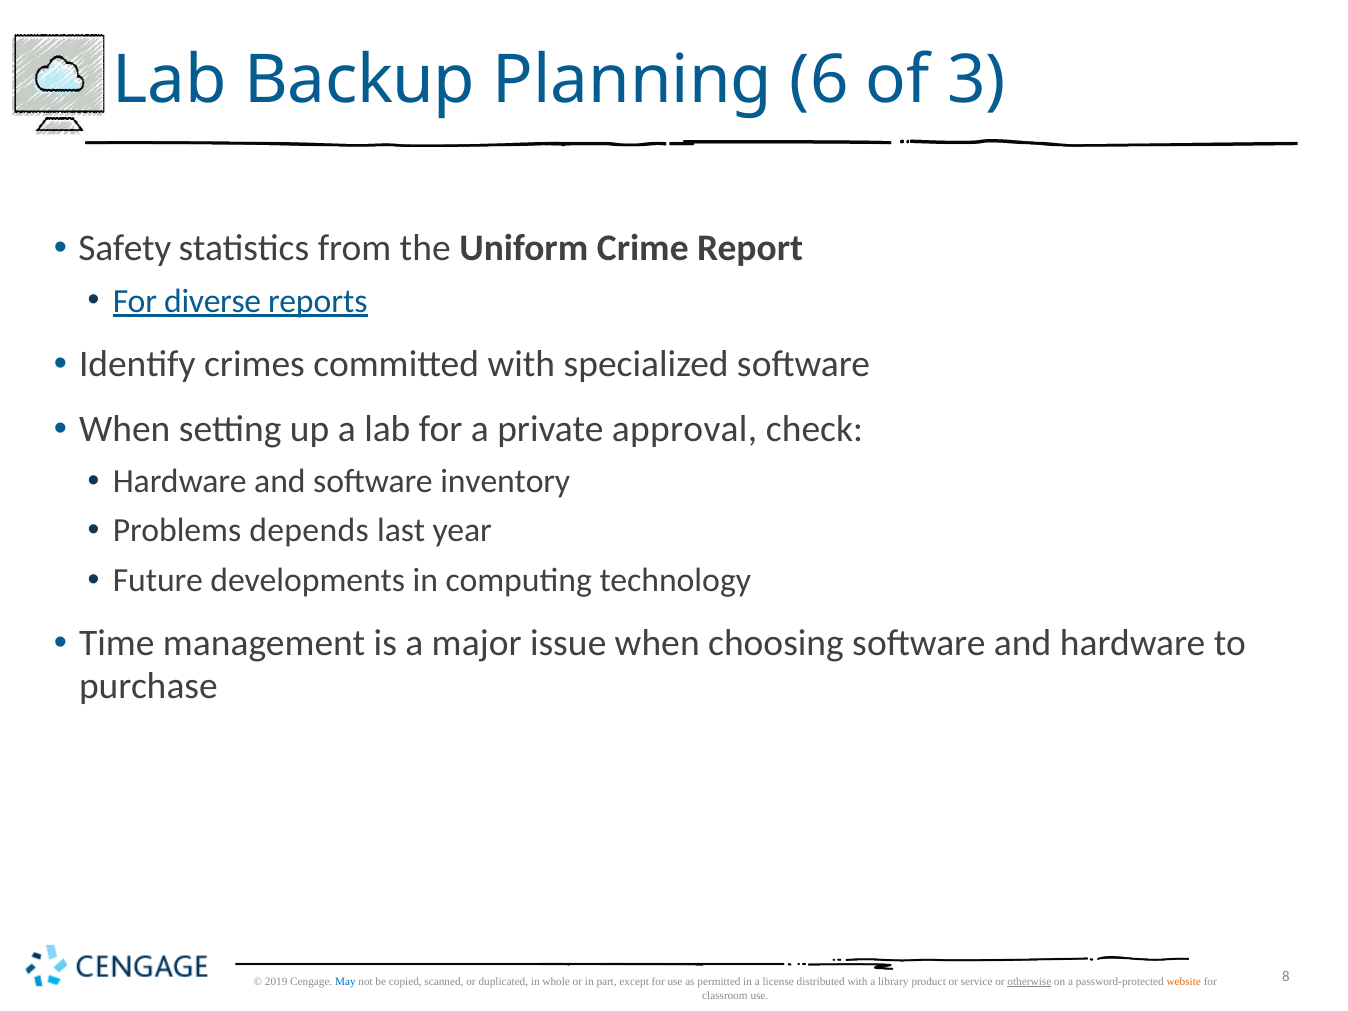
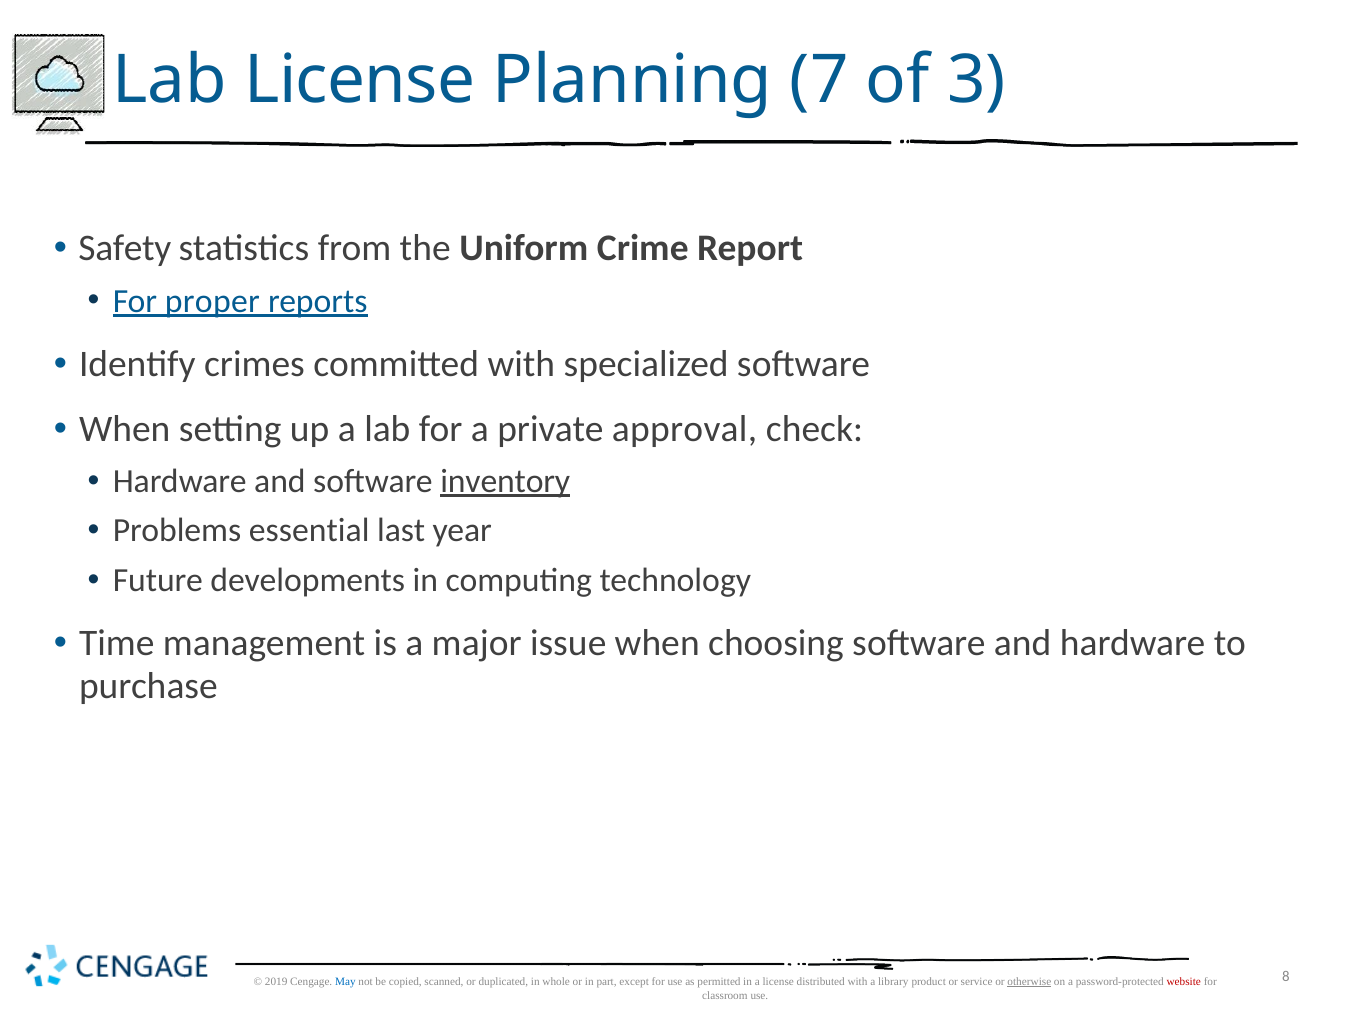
Lab Backup: Backup -> License (360, 80)
6: 6 -> 7 (819, 80)
diverse: diverse -> proper (212, 301)
inventory underline: none -> present (505, 481)
depends: depends -> essential (309, 531)
website colour: orange -> red (1184, 982)
